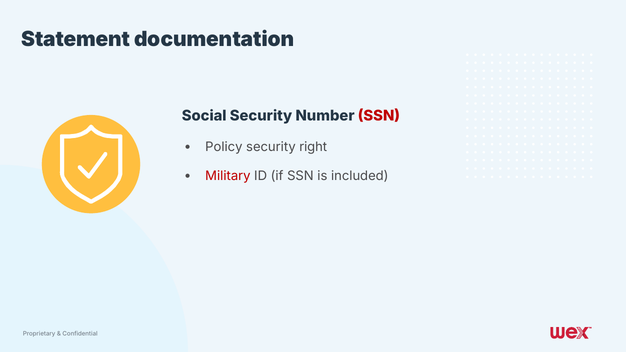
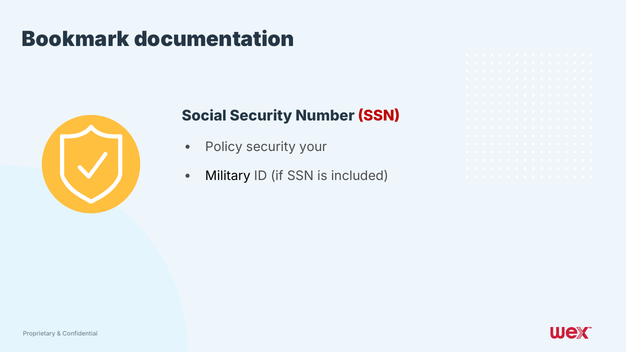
Statement: Statement -> Bookmark (76, 40)
right: right -> your (313, 147)
Military colour: red -> black (228, 176)
